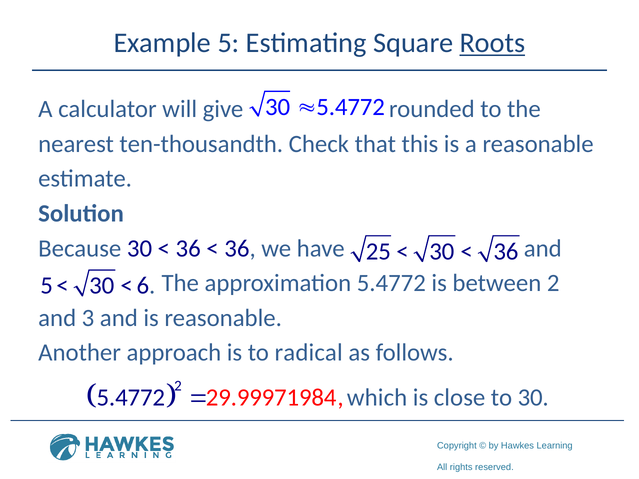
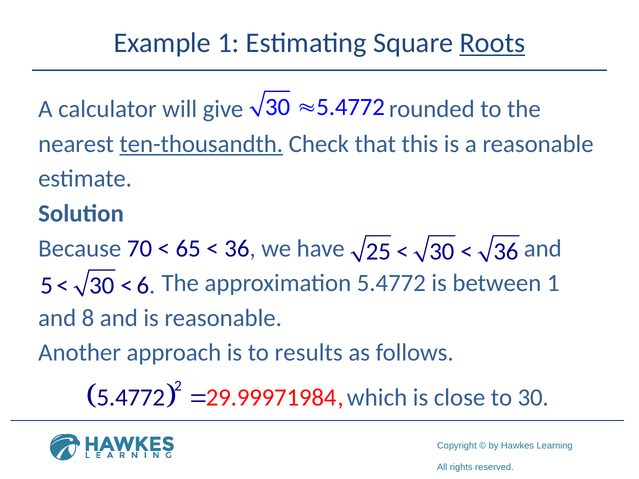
Example 5: 5 -> 1 (228, 43)
ten-thousandth underline: none -> present (201, 144)
Because 30: 30 -> 70 (140, 249)
36: 36 -> 65 (188, 249)
between 2: 2 -> 1 (553, 283)
3: 3 -> 8 (88, 318)
radical: radical -> results (309, 353)
